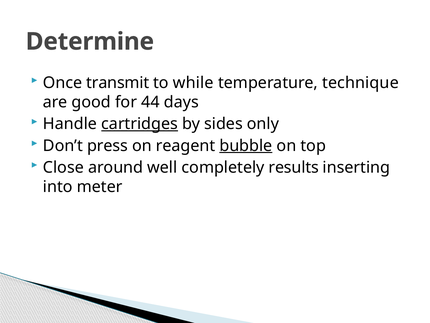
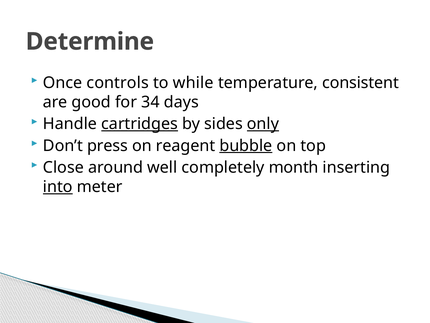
transmit: transmit -> controls (118, 83)
technique: technique -> consistent (361, 83)
44: 44 -> 34 (150, 102)
only underline: none -> present (263, 124)
results: results -> month (294, 167)
into underline: none -> present (58, 187)
